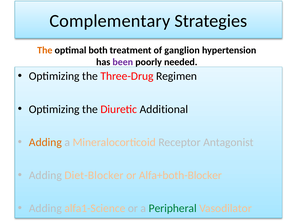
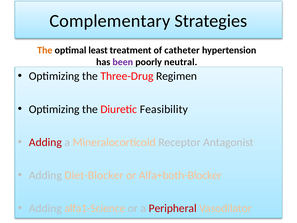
both: both -> least (98, 50)
ganglion: ganglion -> catheter (182, 50)
needed: needed -> neutral (181, 62)
Additional: Additional -> Feasibility (164, 109)
Adding colour: orange -> red (45, 142)
Peripheral colour: green -> red (173, 208)
